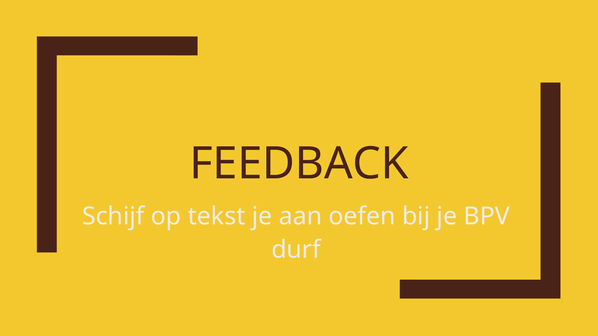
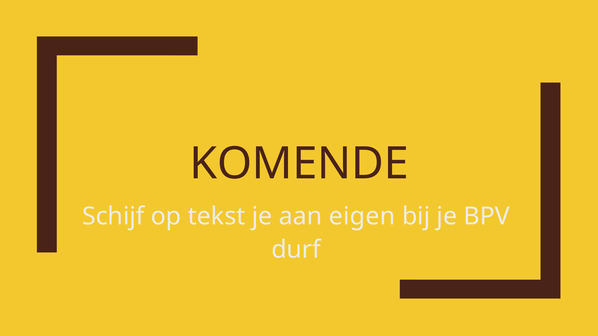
FEEDBACK: FEEDBACK -> KOMENDE (299, 164)
oefen: oefen -> eigen (362, 217)
